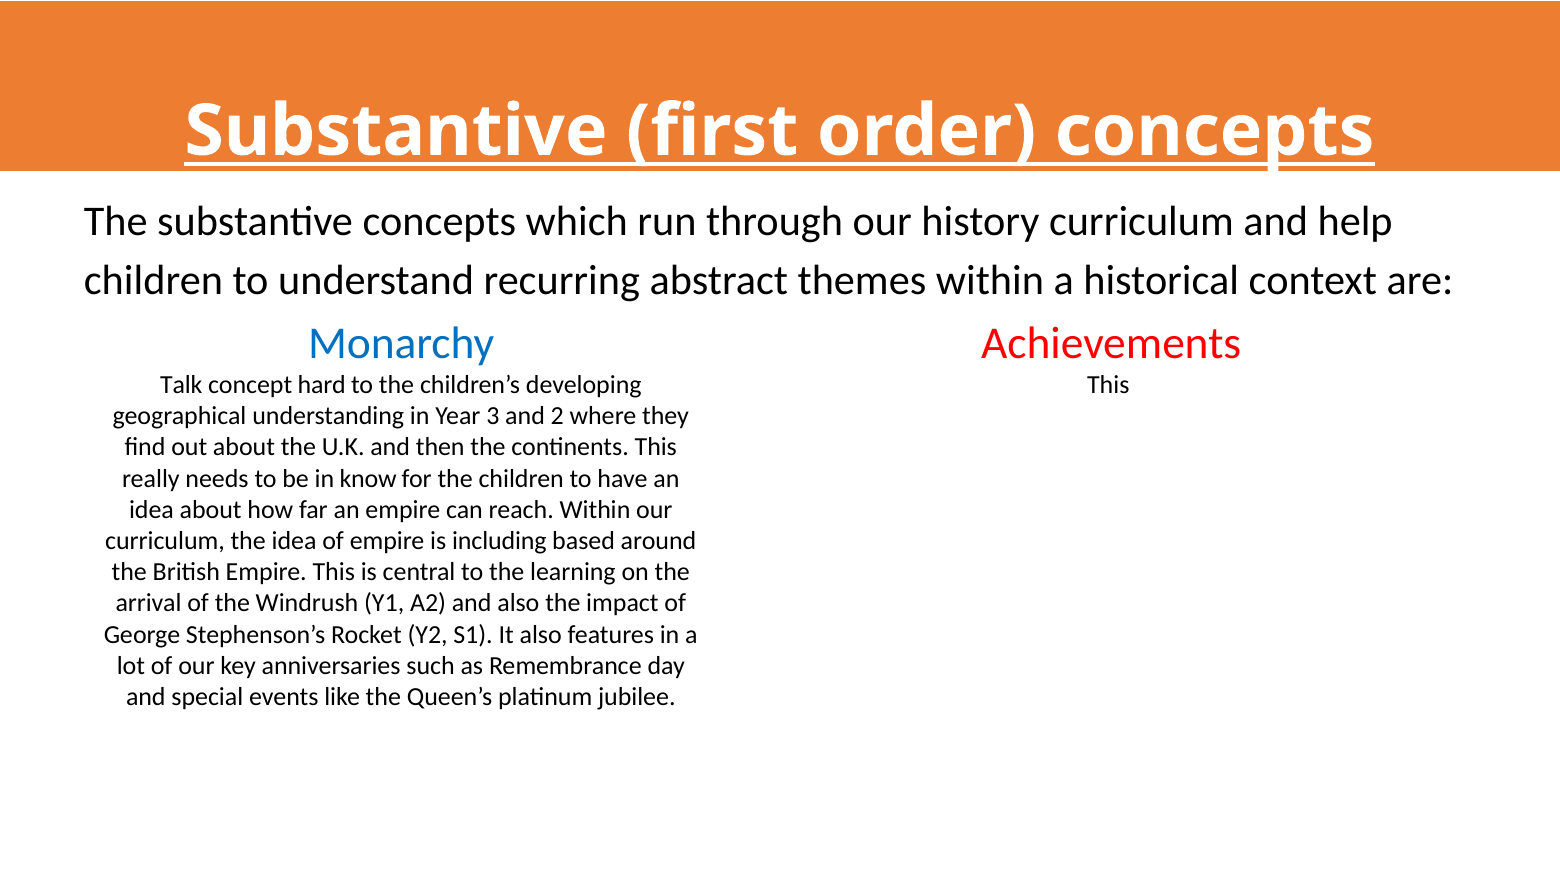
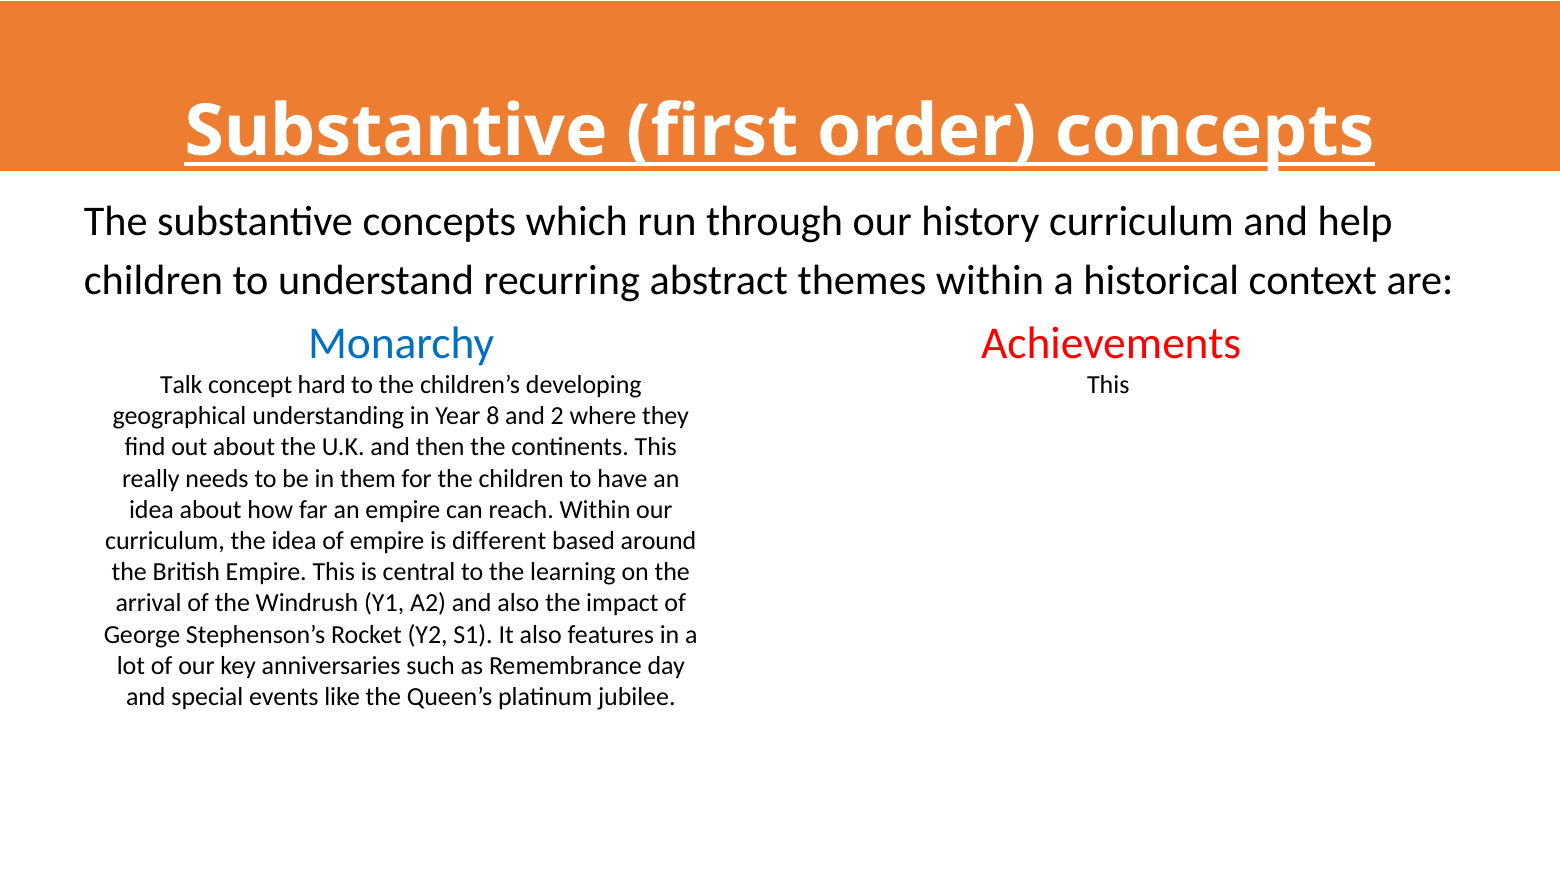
3: 3 -> 8 (493, 416)
know: know -> them (368, 478)
including: including -> different (499, 541)
